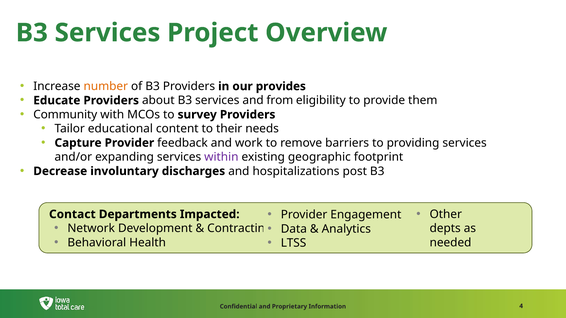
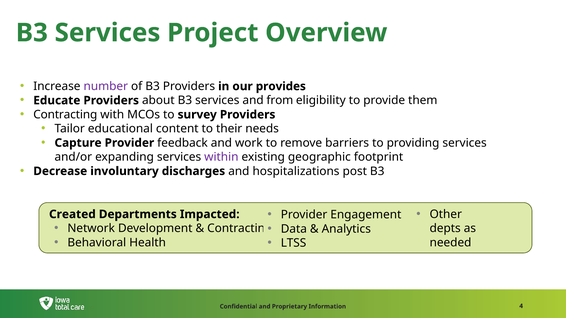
number colour: orange -> purple (106, 86)
Community: Community -> Contracting (65, 115)
Contact: Contact -> Created (72, 215)
